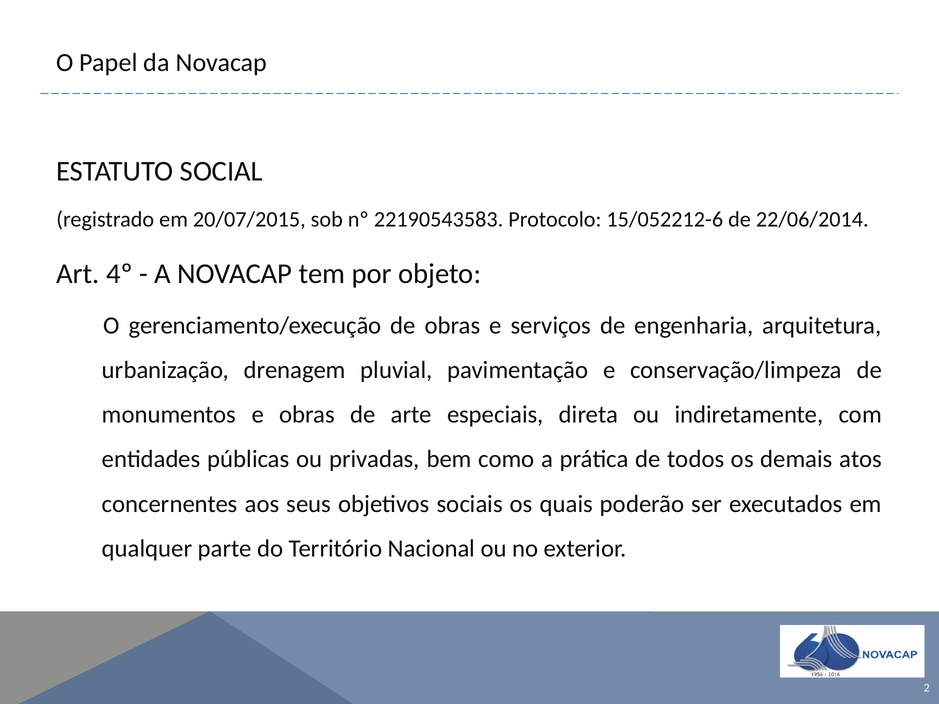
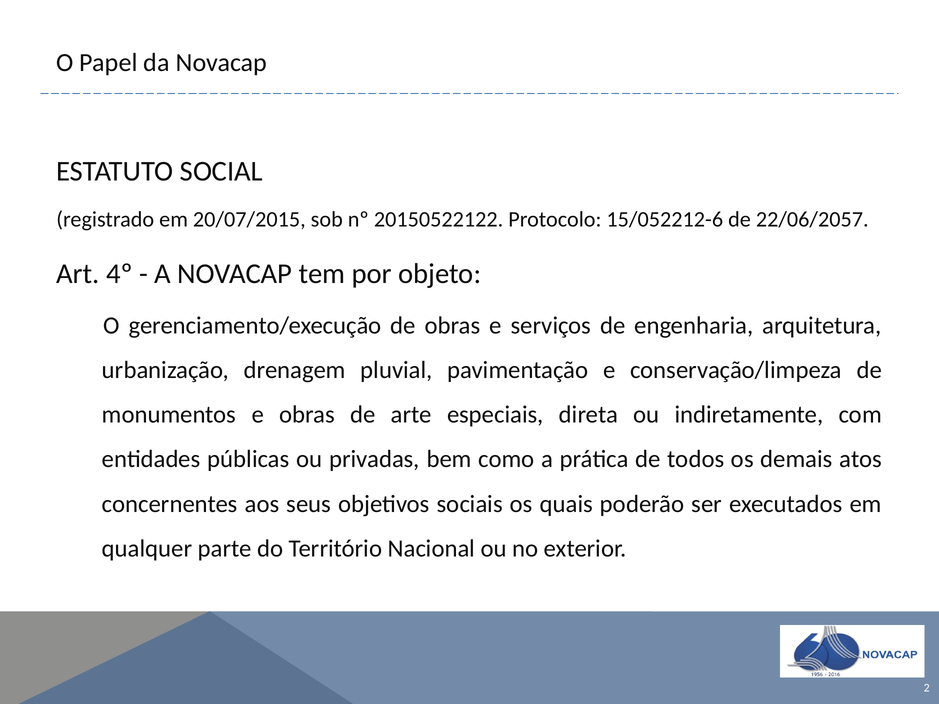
22190543583: 22190543583 -> 20150522122 (439, 219)
22/06/2014: 22/06/2014 -> 22/06/2057 (812, 219)
